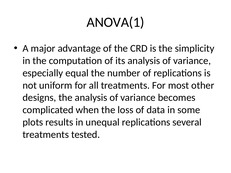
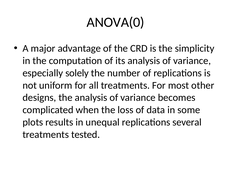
ANOVA(1: ANOVA(1 -> ANOVA(0 (116, 22)
equal: equal -> solely (77, 73)
